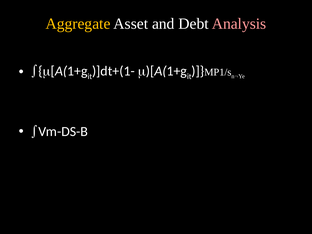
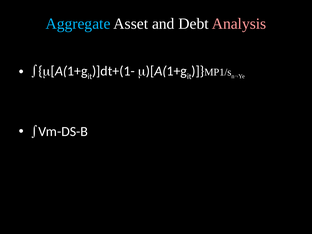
Aggregate colour: yellow -> light blue (78, 24)
